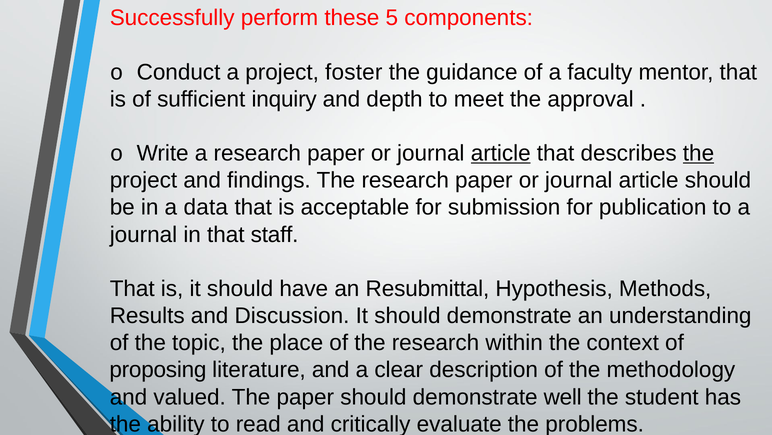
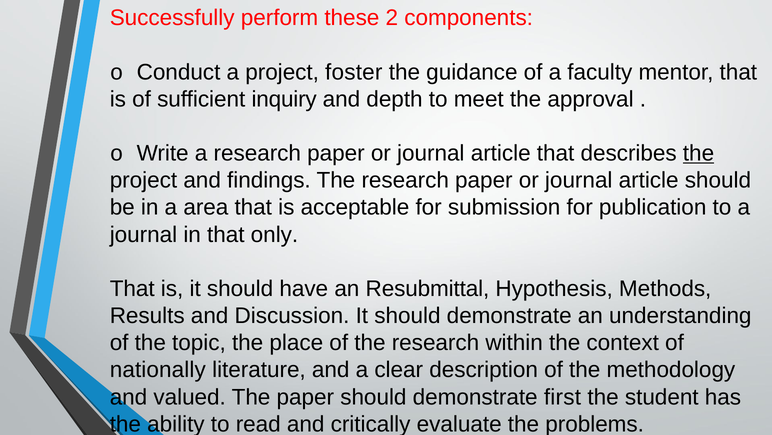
5: 5 -> 2 (392, 18)
article underline: present -> none (501, 153)
data: data -> area (206, 207)
staff: staff -> only (274, 234)
proposing: proposing -> nationally (158, 369)
well: well -> first (562, 396)
